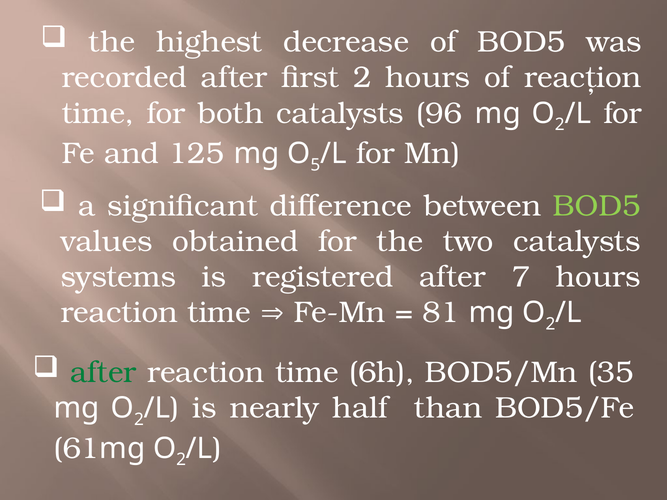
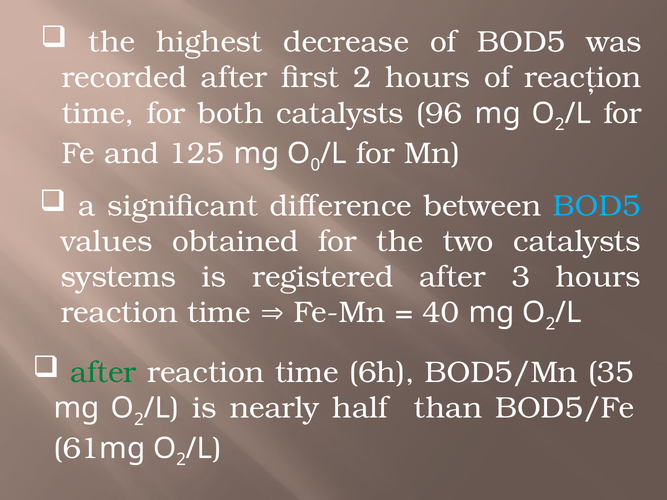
5: 5 -> 0 (315, 165)
BOD5 colour: light green -> light blue (597, 206)
7: 7 -> 3 (521, 277)
81: 81 -> 40 (441, 313)
